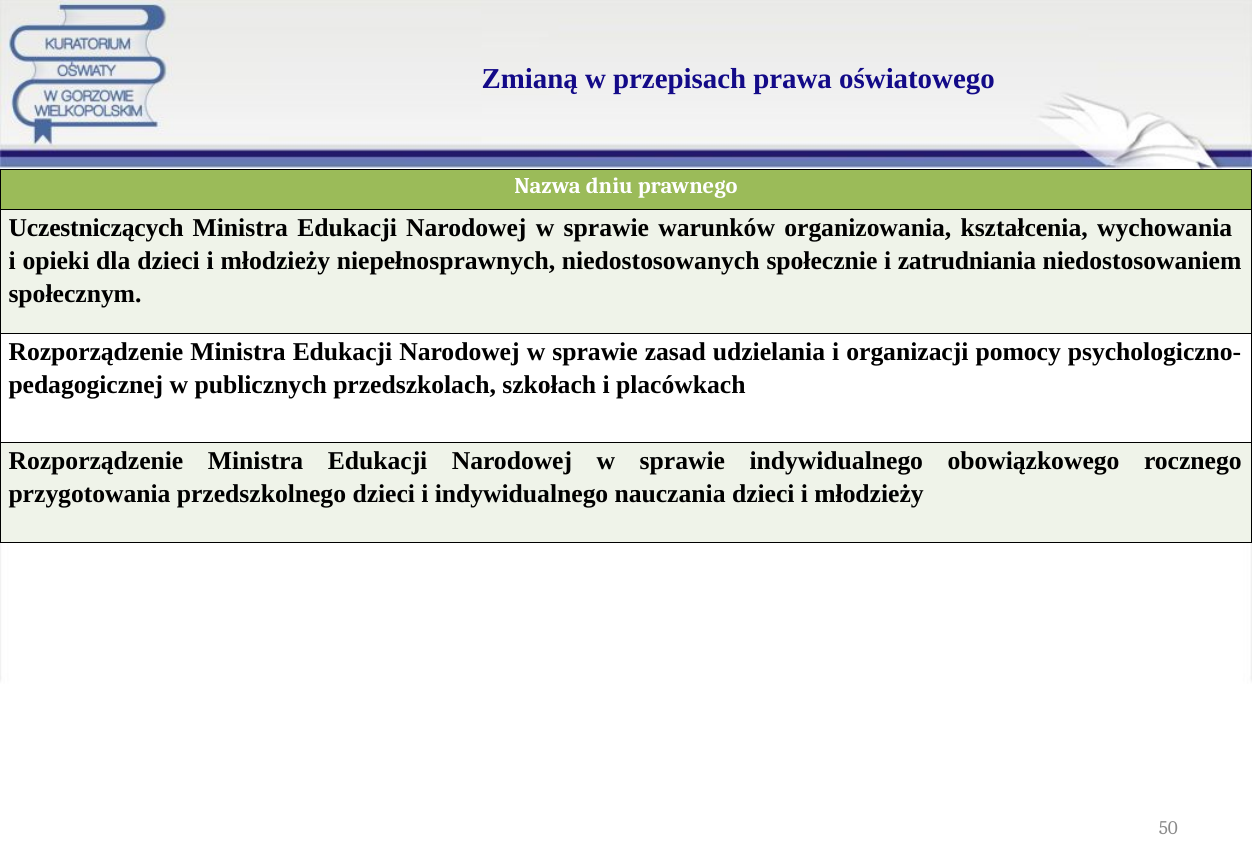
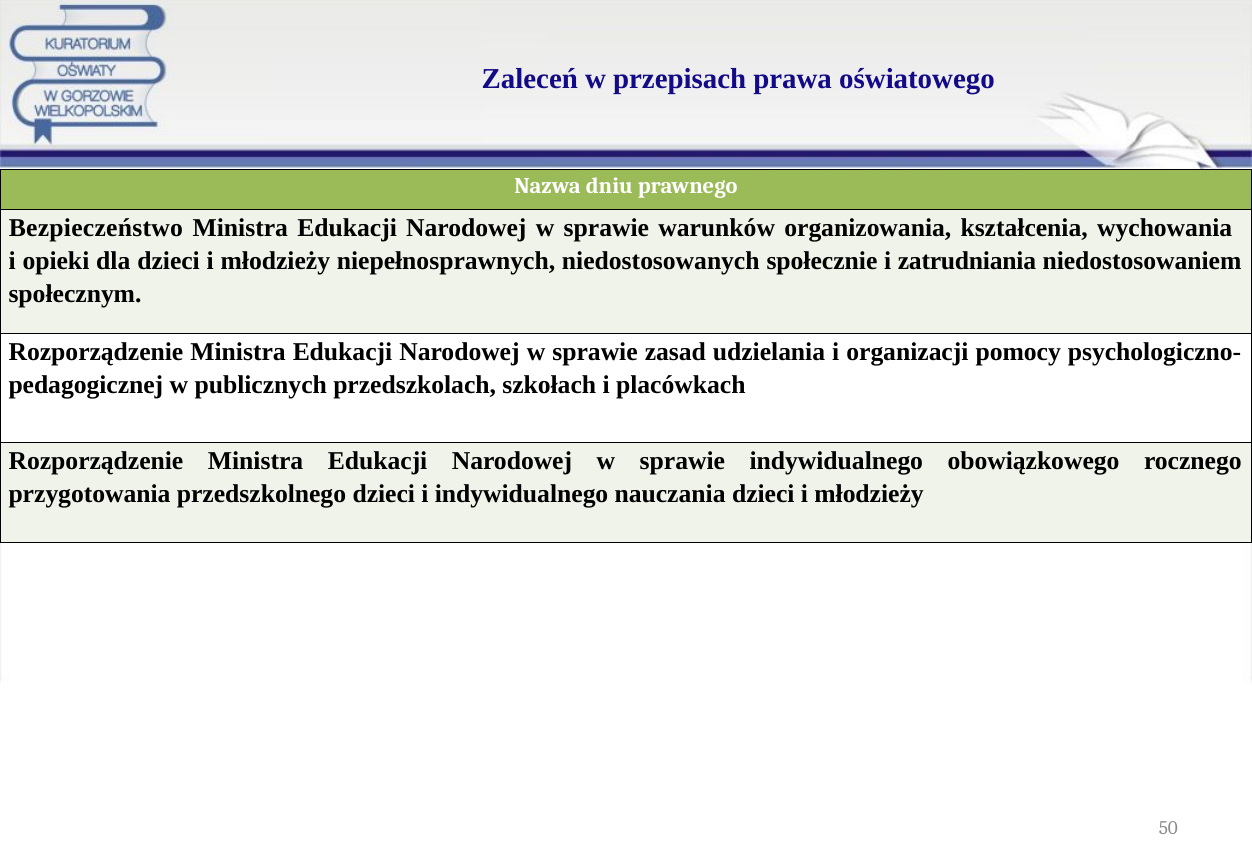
Zmianą: Zmianą -> Zaleceń (530, 79)
Uczestniczących: Uczestniczących -> Bezpieczeństwo (96, 228)
